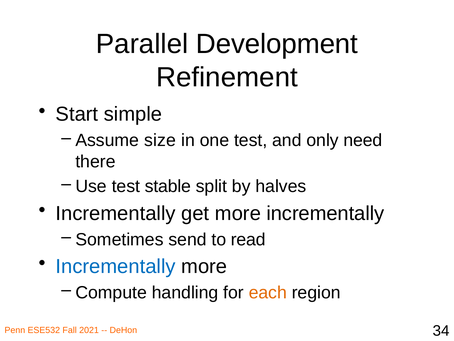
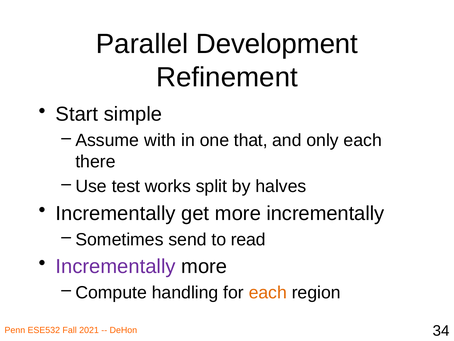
size: size -> with (160, 140)
one test: test -> that (251, 140)
only need: need -> each (363, 140)
stable: stable -> works (168, 186)
Incrementally colour: blue -> purple (116, 266)
